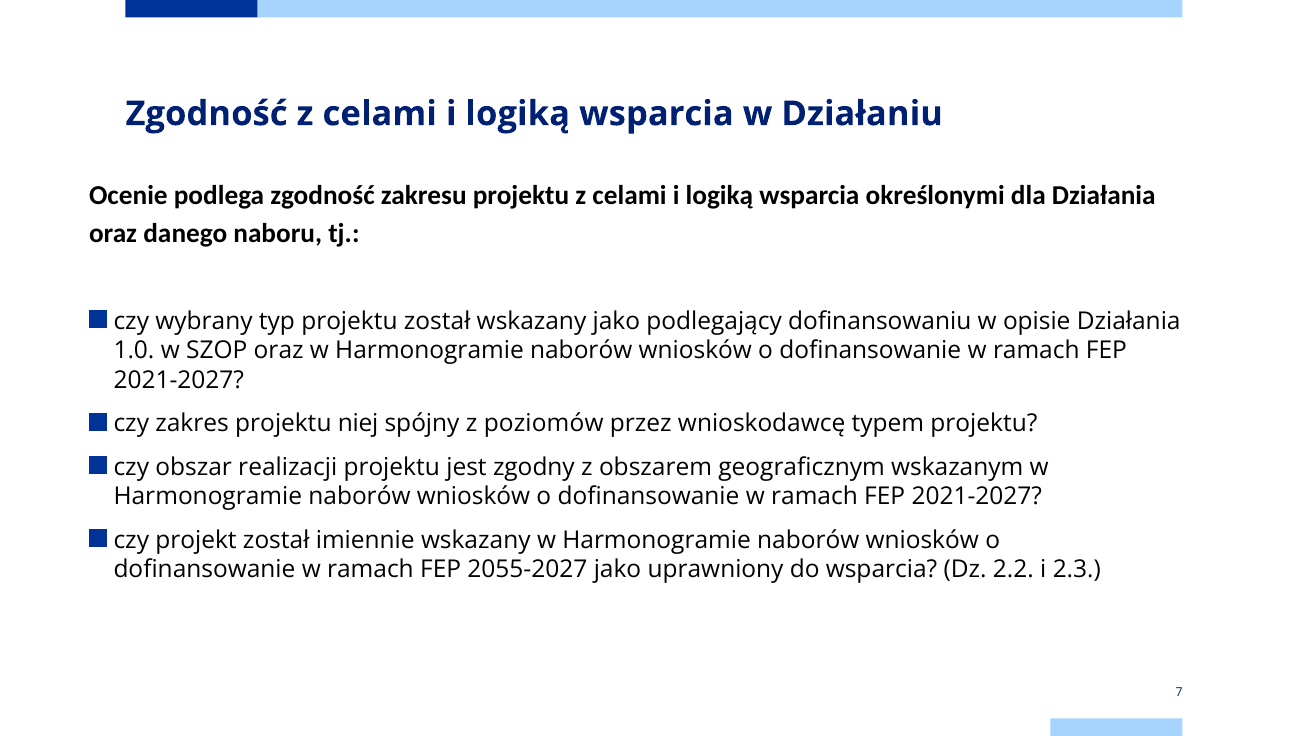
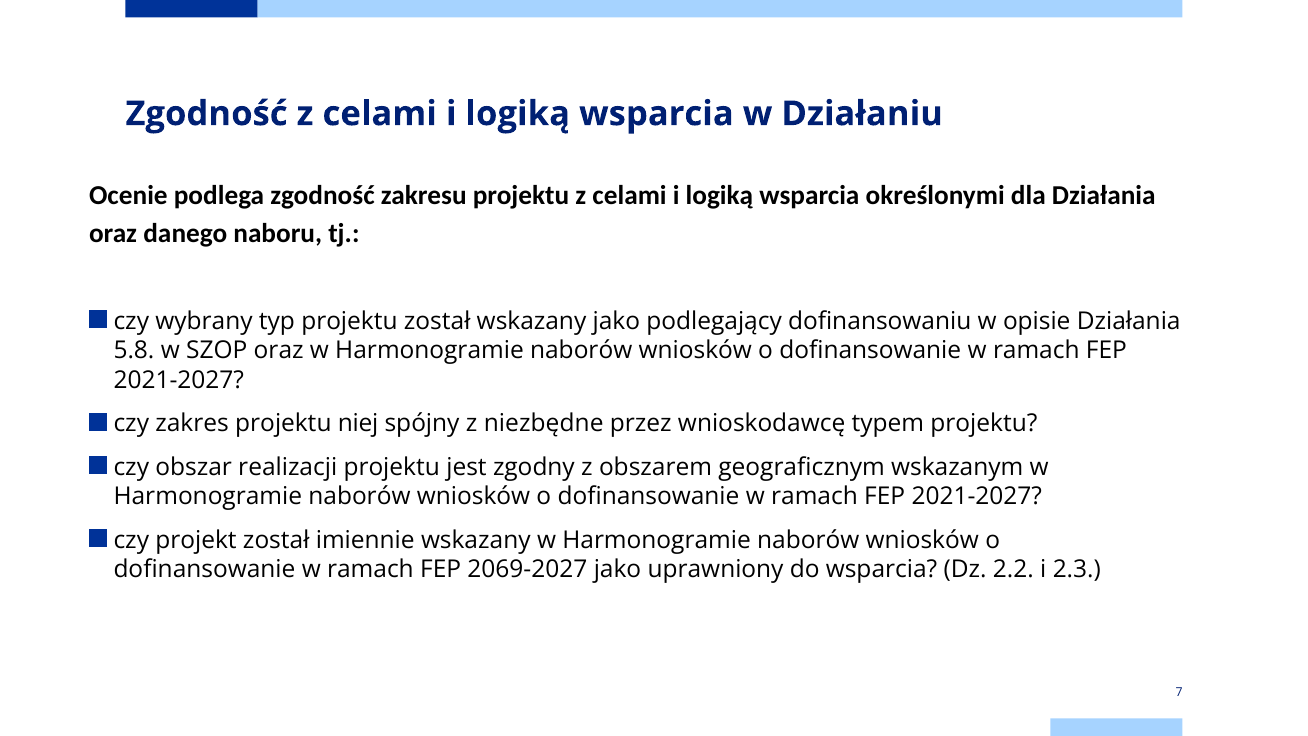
1.0: 1.0 -> 5.8 (134, 351)
poziomów: poziomów -> niezbędne (544, 424)
2055-2027: 2055-2027 -> 2069-2027 (527, 570)
